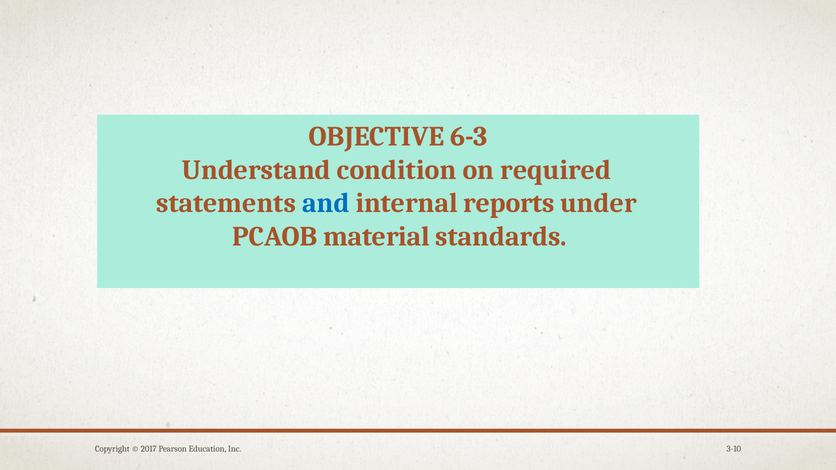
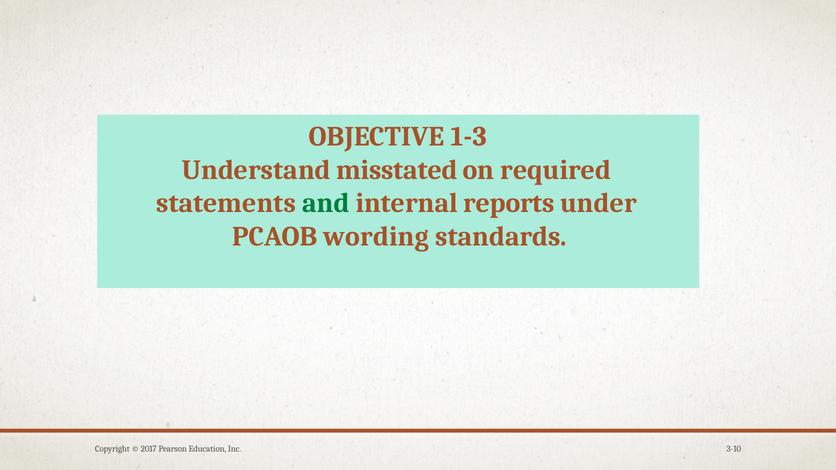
6-3: 6-3 -> 1-3 (469, 136)
condition: condition -> misstated (397, 170)
and colour: blue -> green (326, 203)
material: material -> wording (376, 237)
